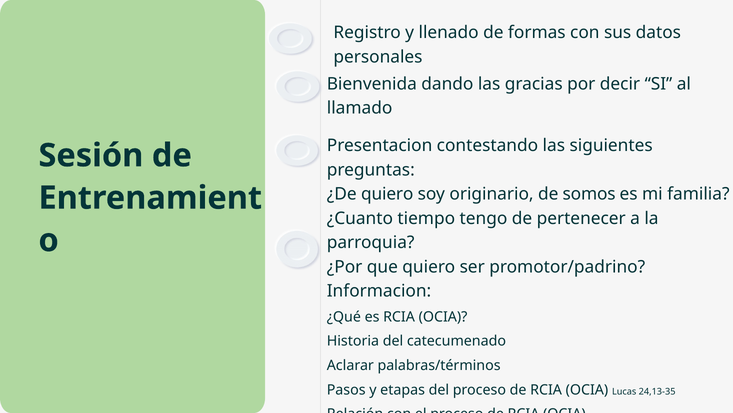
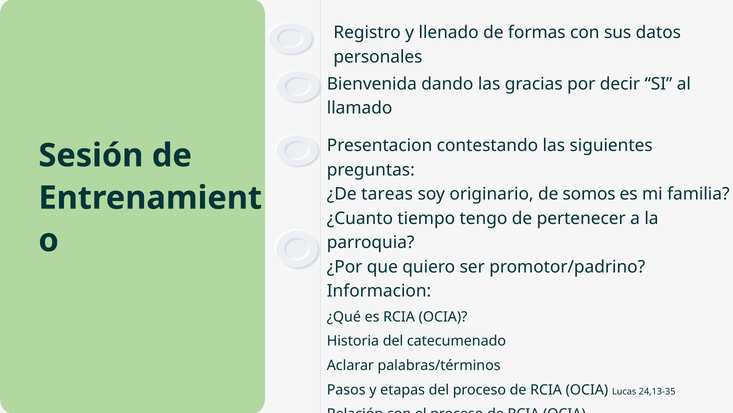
¿De quiero: quiero -> tareas (387, 194)
